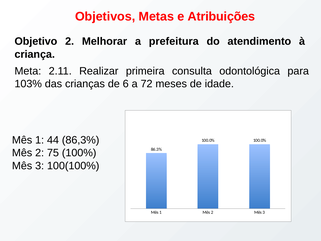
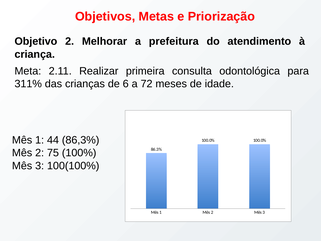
Atribuições: Atribuições -> Priorização (221, 17)
103%: 103% -> 311% (28, 84)
